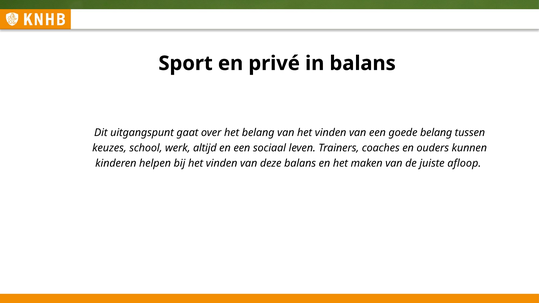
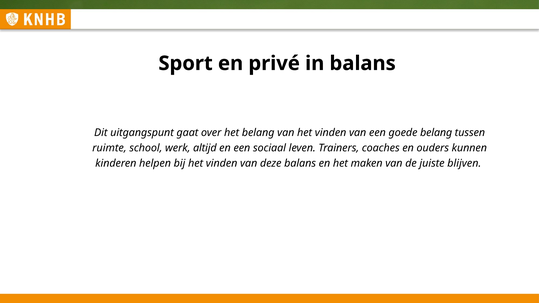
keuzes: keuzes -> ruimte (109, 148)
afloop: afloop -> blijven (464, 164)
